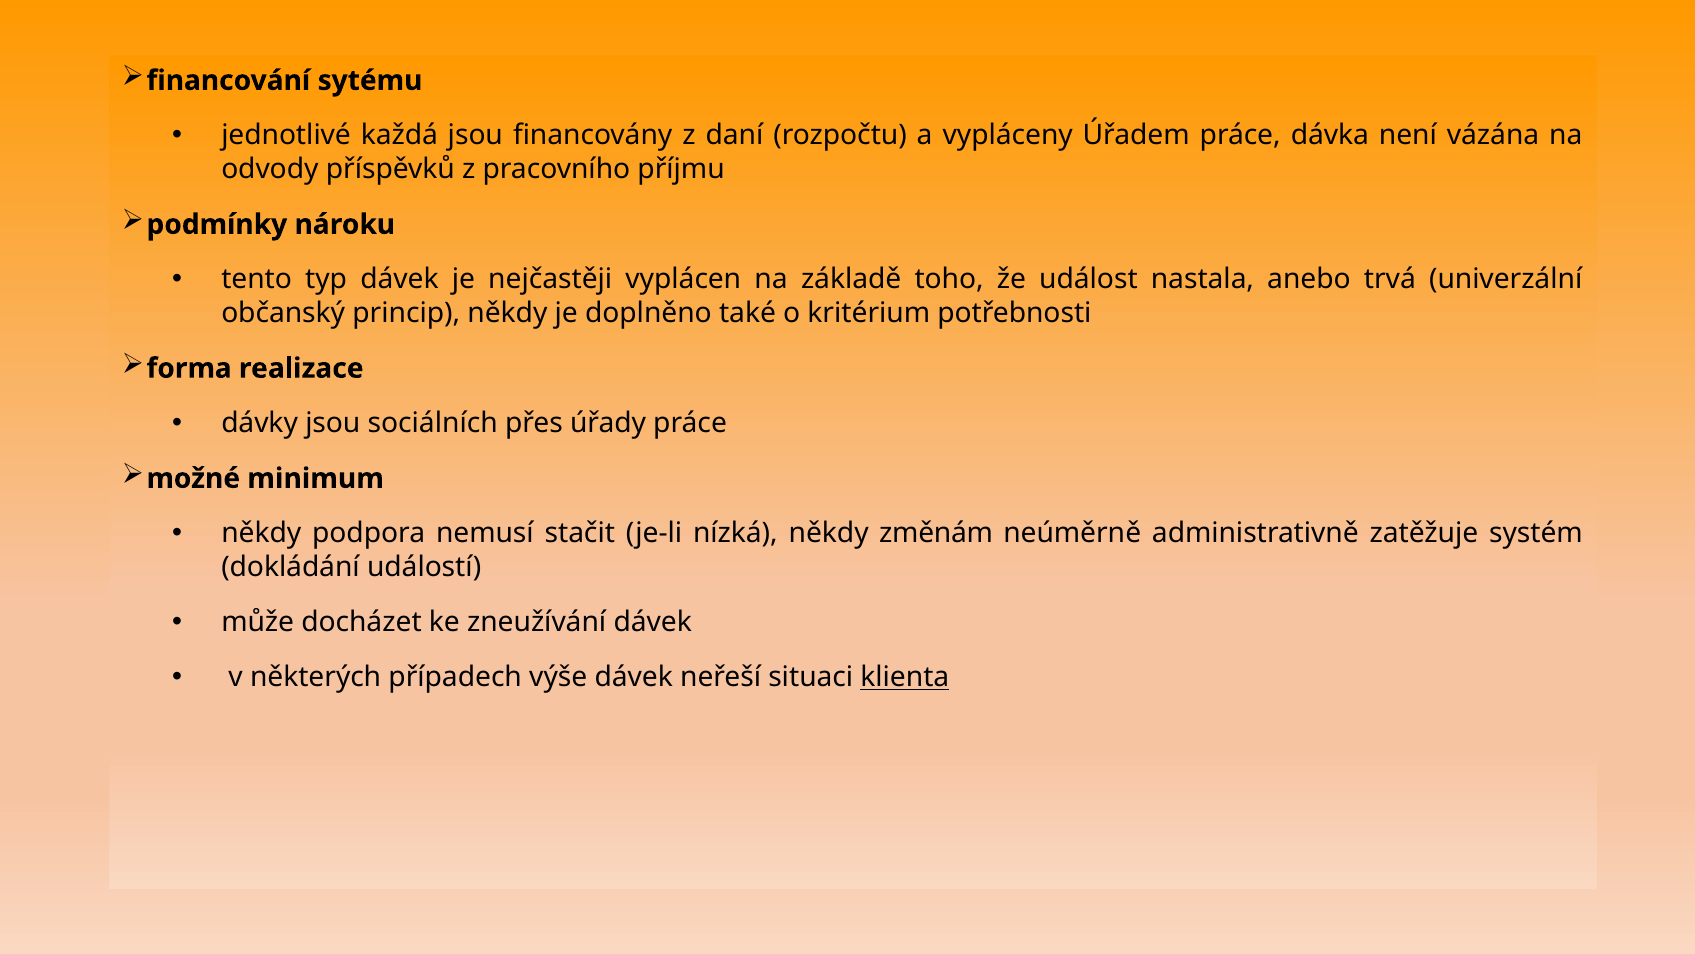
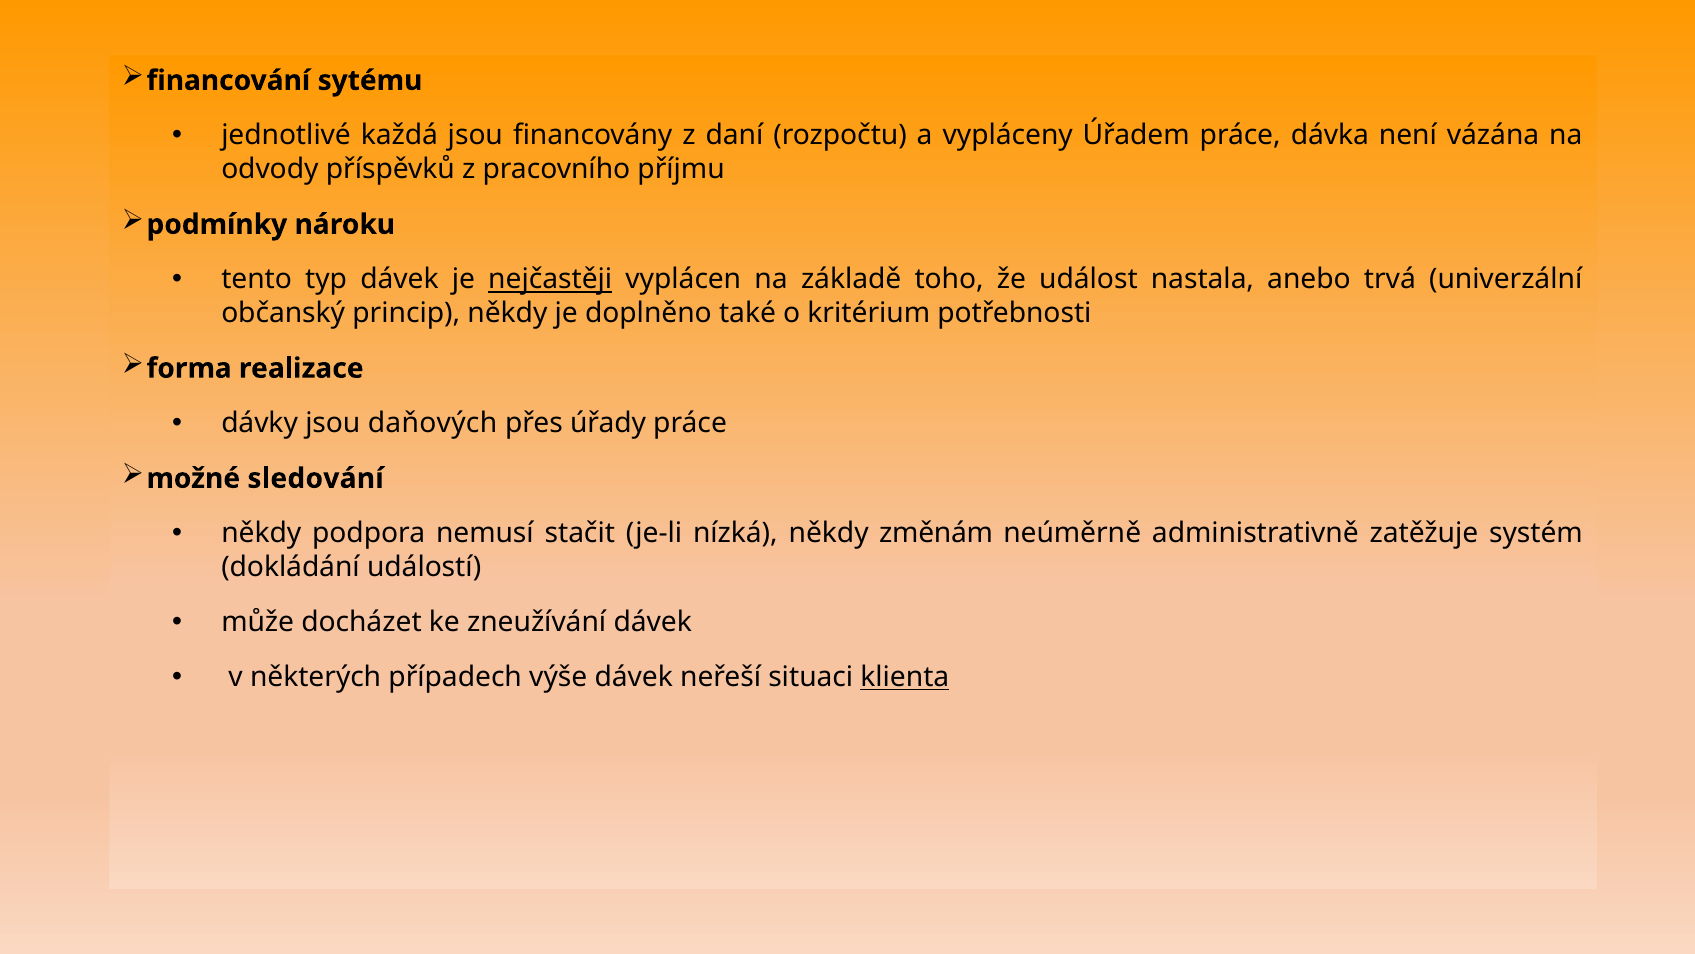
nejčastěji underline: none -> present (550, 279)
sociálních: sociálních -> daňových (433, 423)
minimum: minimum -> sledování (316, 478)
